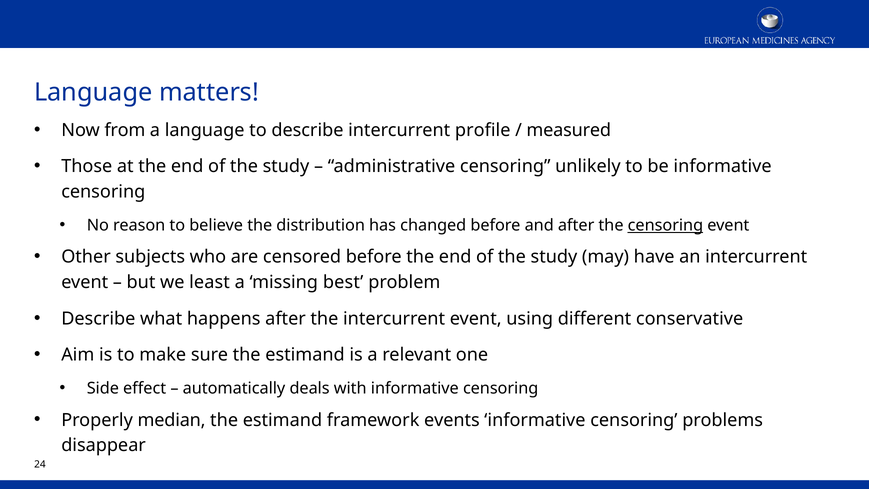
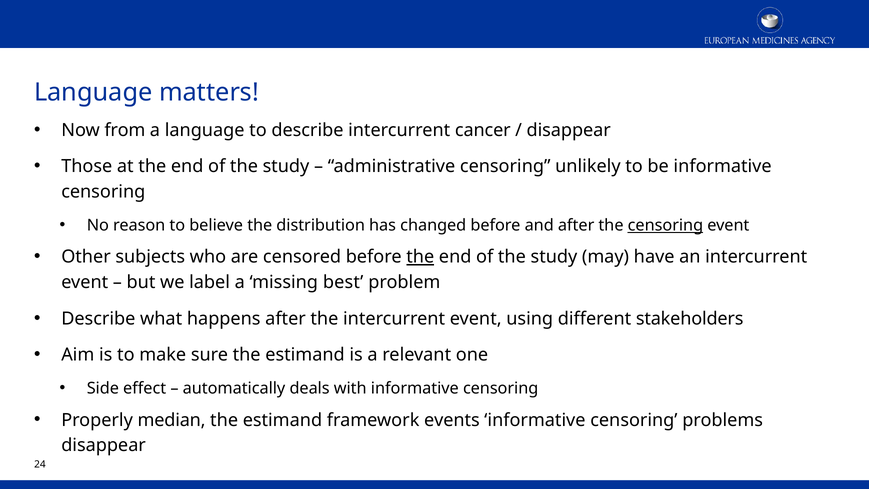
profile: profile -> cancer (483, 130)
measured: measured -> disappear (569, 130)
the underline: none -> present (420, 257)
least: least -> label (210, 282)
conservative: conservative -> stakeholders (690, 319)
